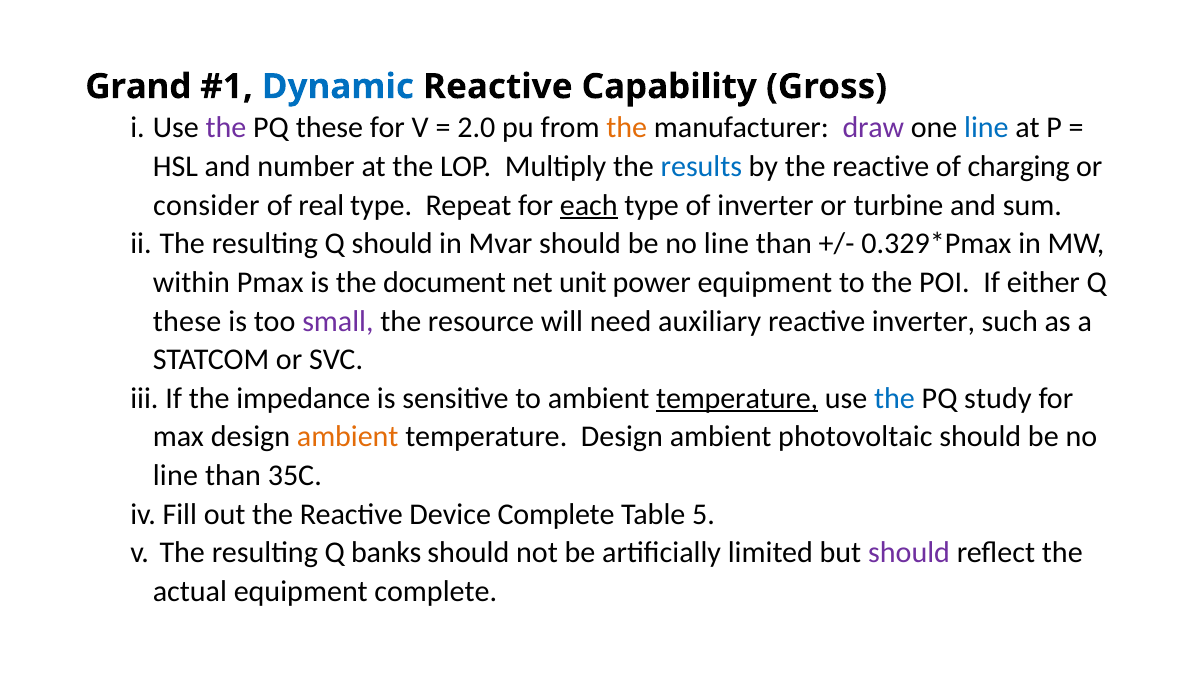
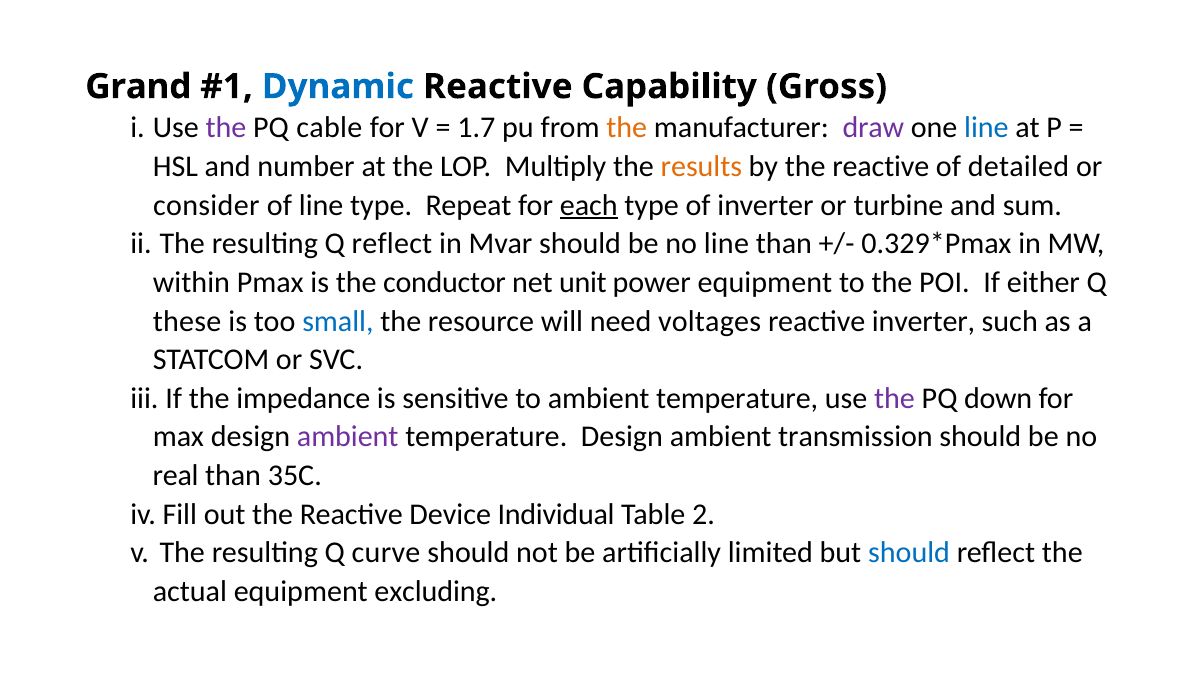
PQ these: these -> cable (329, 128)
2.0: 2.0 -> 1.7 (476, 128)
results colour: blue -> orange (701, 166)
charging: charging -> detailed (1018, 166)
of real: real -> line (321, 205)
Q should: should -> reflect (392, 244)
document: document -> conductor (445, 282)
small colour: purple -> blue (338, 321)
auxiliary: auxiliary -> voltages (710, 321)
temperature underline: present -> none (737, 398)
the colour: blue -> purple (894, 398)
study: study -> down (998, 398)
ambient colour: orange -> purple (348, 437)
photovoltaic: photovoltaic -> transmission (855, 437)
line: line -> real (176, 475)
Device Complete: Complete -> Individual (556, 514)
5: 5 -> 2 (704, 514)
banks: banks -> curve (386, 553)
should colour: purple -> blue (909, 553)
equipment complete: complete -> excluding (436, 591)
